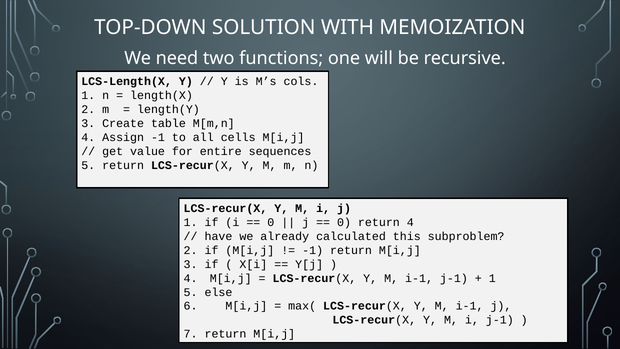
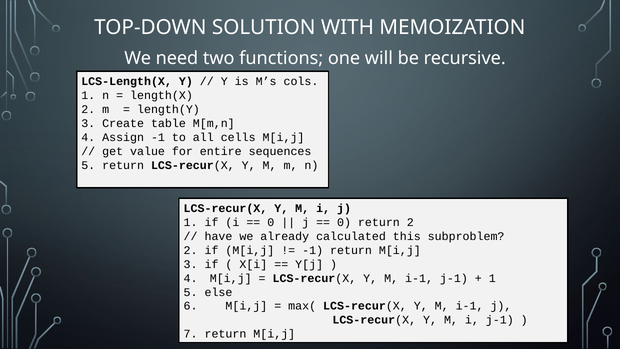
return 4: 4 -> 2 (410, 222)
